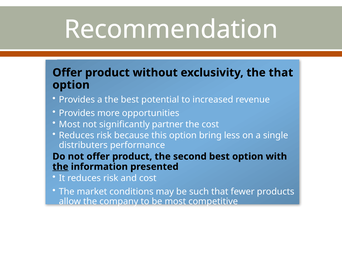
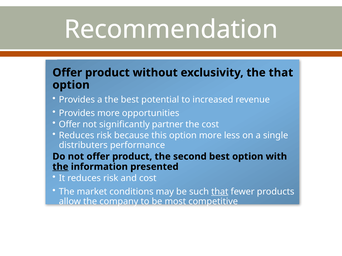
Most: Most -> Offer (70, 125)
option bring: bring -> more (210, 136)
that underline: none -> present (220, 192)
